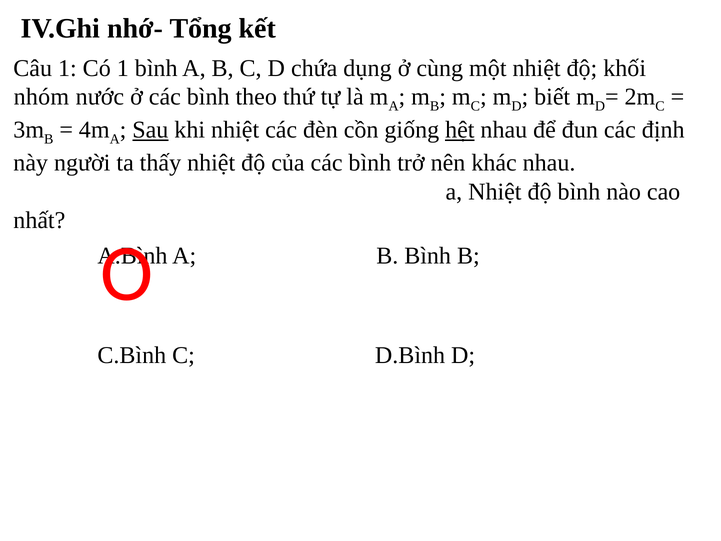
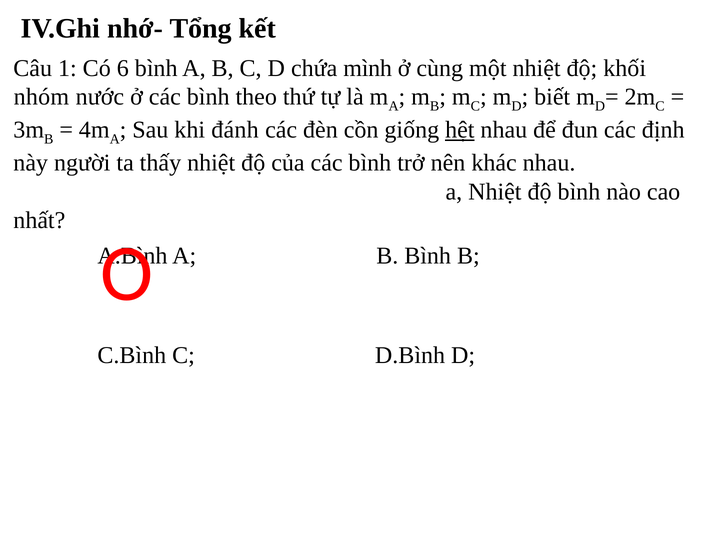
Có 1: 1 -> 6 (123, 68)
dụng: dụng -> mình (368, 68)
Sau underline: present -> none (150, 130)
khi nhiệt: nhiệt -> đánh (235, 130)
